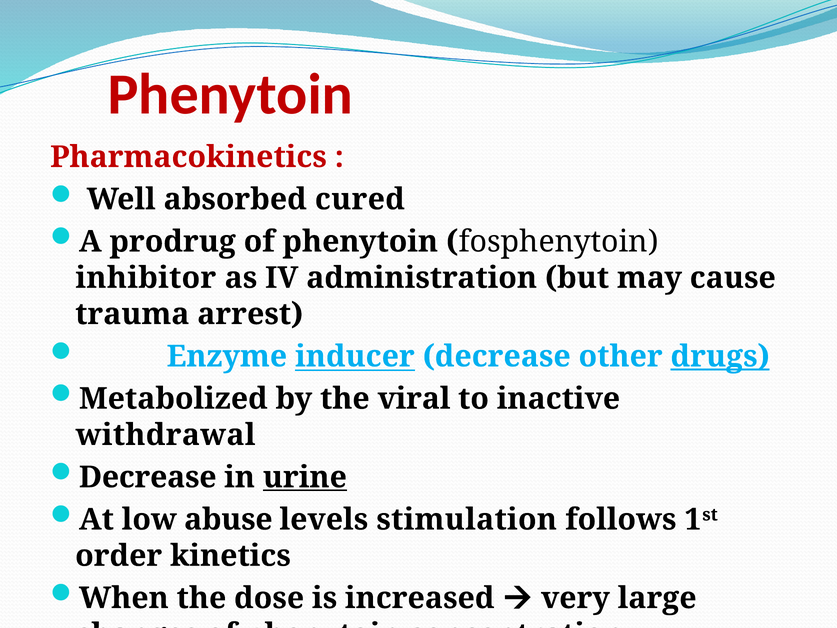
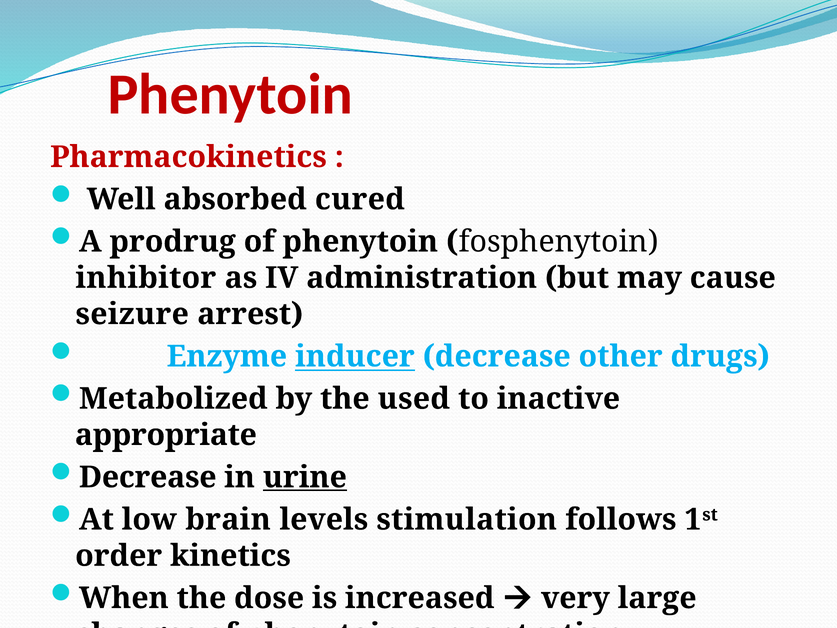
trauma: trauma -> seizure (132, 314)
drugs underline: present -> none (720, 356)
viral: viral -> used (414, 399)
withdrawal: withdrawal -> appropriate (166, 435)
abuse: abuse -> brain (228, 519)
